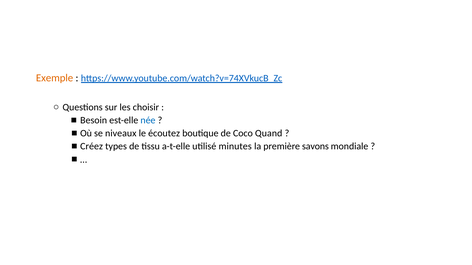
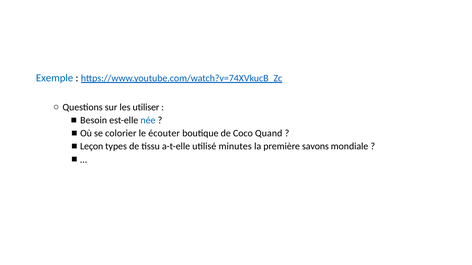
Exemple colour: orange -> blue (55, 78)
choisir: choisir -> utiliser (146, 107)
niveaux: niveaux -> colorier (121, 134)
écoutez: écoutez -> écouter (164, 134)
Créez: Créez -> Leçon (92, 147)
